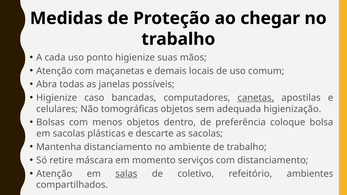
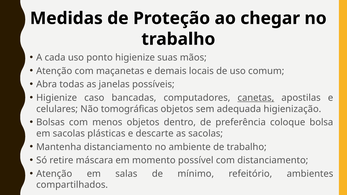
serviços: serviços -> possível (196, 160)
salas underline: present -> none (126, 174)
coletivo: coletivo -> mínimo (196, 174)
